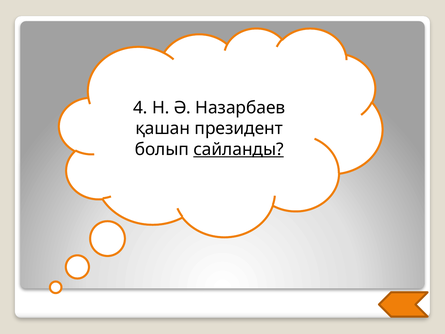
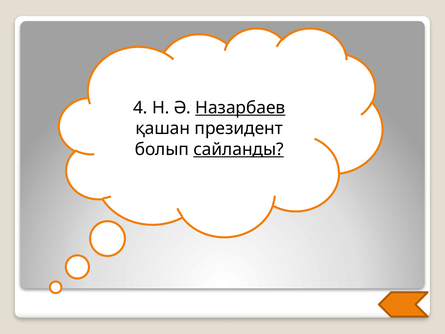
Назарбаев underline: none -> present (240, 108)
